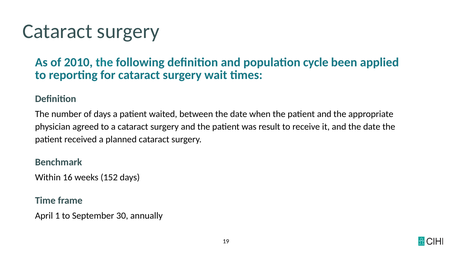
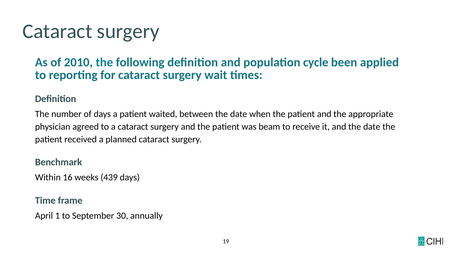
result: result -> beam (269, 127)
152: 152 -> 439 (109, 178)
